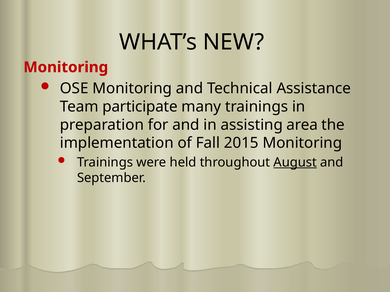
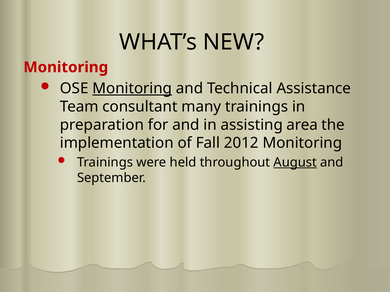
Monitoring underline: none -> present (132, 89)
participate: participate -> consultant (140, 107)
2015: 2015 -> 2012 (241, 143)
